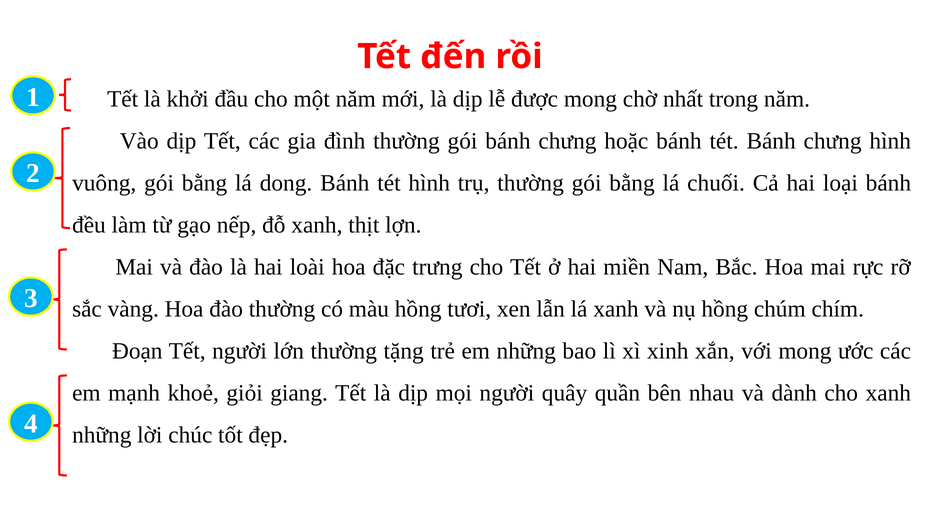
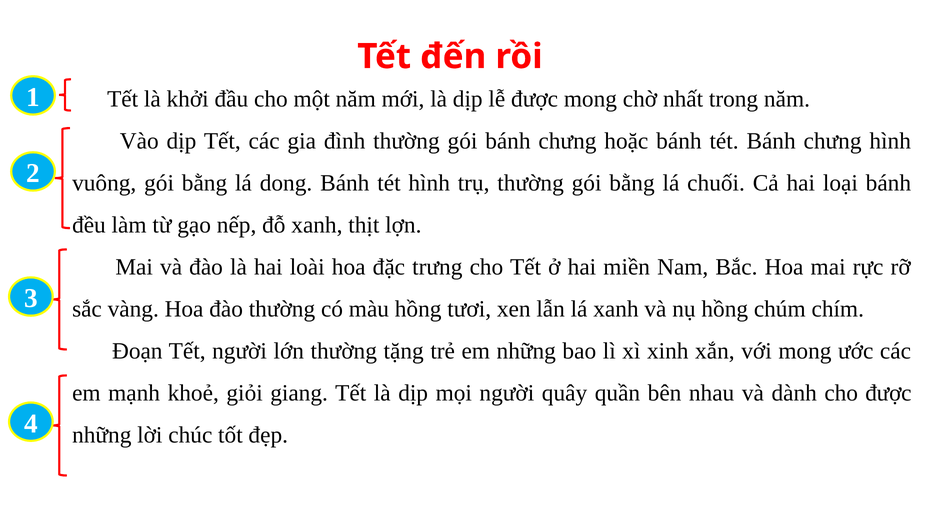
cho xanh: xanh -> được (888, 393)
